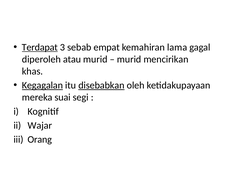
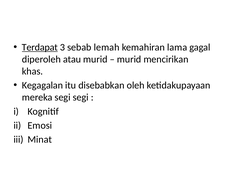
empat: empat -> lemah (107, 47)
Kegagalan underline: present -> none (42, 85)
disebabkan underline: present -> none (101, 85)
mereka suai: suai -> segi (63, 97)
Wajar: Wajar -> Emosi (40, 125)
Orang: Orang -> Minat (40, 139)
